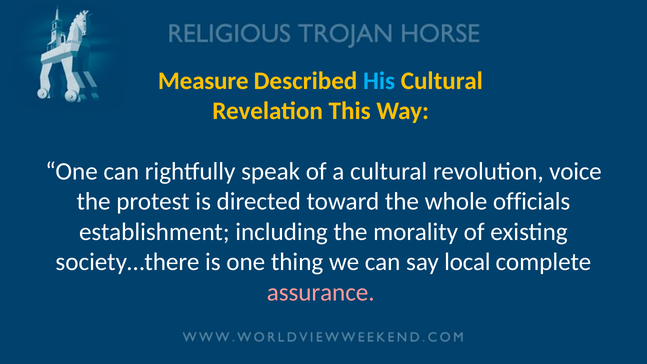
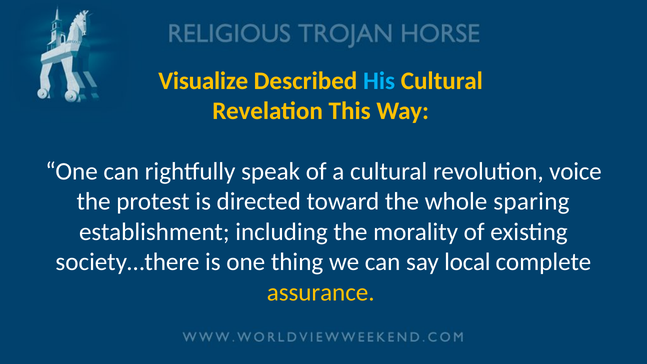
Measure: Measure -> Visualize (203, 81)
officials: officials -> sparing (531, 202)
assurance colour: pink -> yellow (321, 292)
